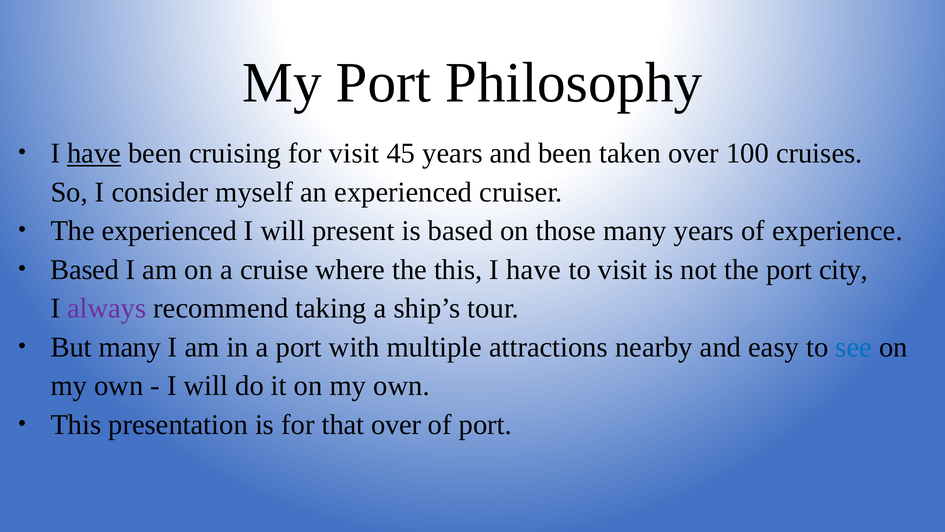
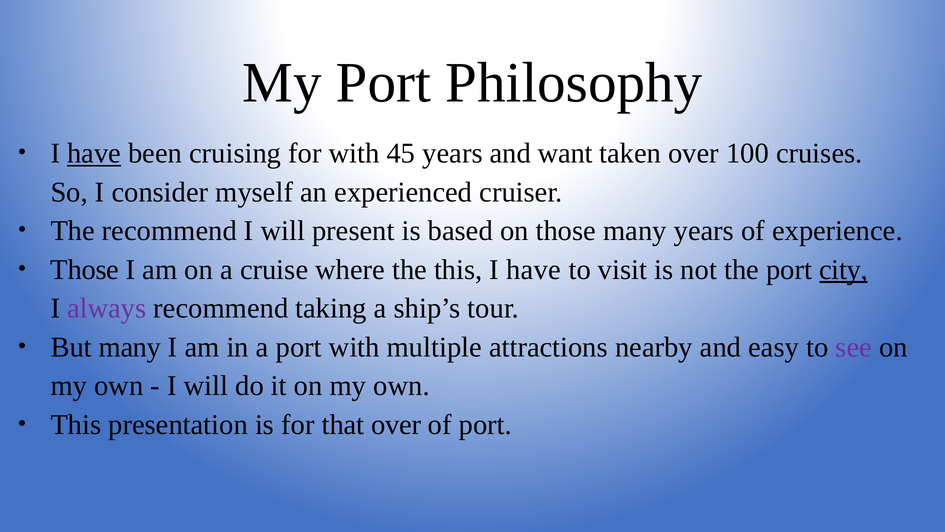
for visit: visit -> with (354, 153)
and been: been -> want (565, 153)
The experienced: experienced -> recommend (169, 231)
Based: Based -> Those (85, 269)
city underline: none -> present (844, 269)
see colour: blue -> purple (854, 347)
